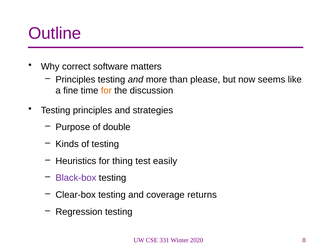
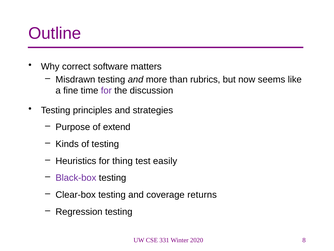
Principles: Principles -> Misdrawn (75, 79)
please: please -> rubrics (205, 79)
for colour: orange -> purple (106, 90)
double: double -> extend (117, 127)
